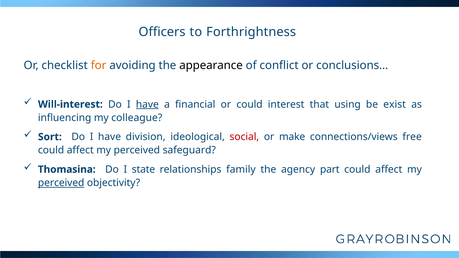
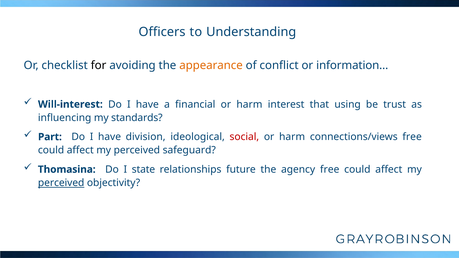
Forthrightness: Forthrightness -> Understanding (251, 32)
for colour: orange -> black (99, 65)
appearance colour: black -> orange (211, 65)
conclusions…: conclusions… -> information… (352, 65)
have underline: present -> none (147, 104)
financial or could: could -> harm (249, 104)
exist: exist -> trust (395, 104)
colleague: colleague -> standards (137, 118)
Sort: Sort -> Part (50, 137)
make: make -> harm (292, 137)
family: family -> future (241, 170)
agency part: part -> free (330, 170)
